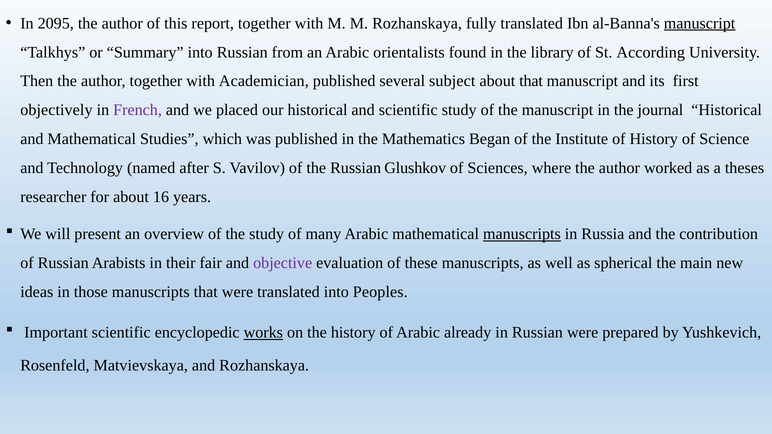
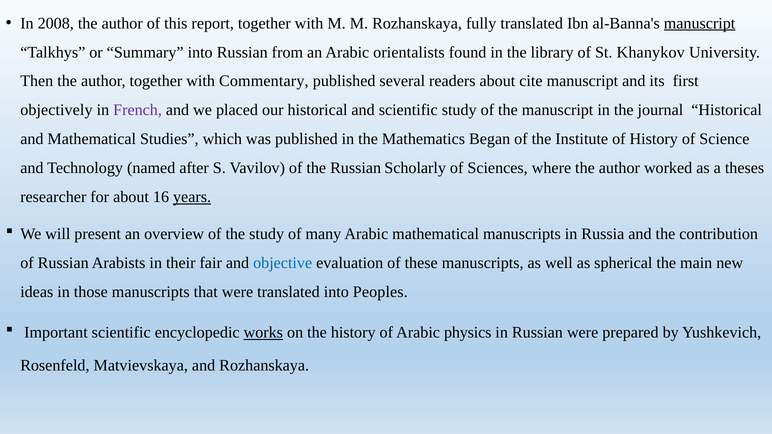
2095: 2095 -> 2008 (56, 23)
According: According -> Khanykov (651, 52)
Academician: Academician -> Commentary (264, 81)
subject: subject -> readers (452, 81)
about that: that -> cite (531, 81)
Glushkov: Glushkov -> Scholarly (415, 168)
years underline: none -> present (192, 197)
manuscripts underline: present -> none (522, 234)
objective colour: purple -> blue (283, 263)
already: already -> physics (468, 333)
